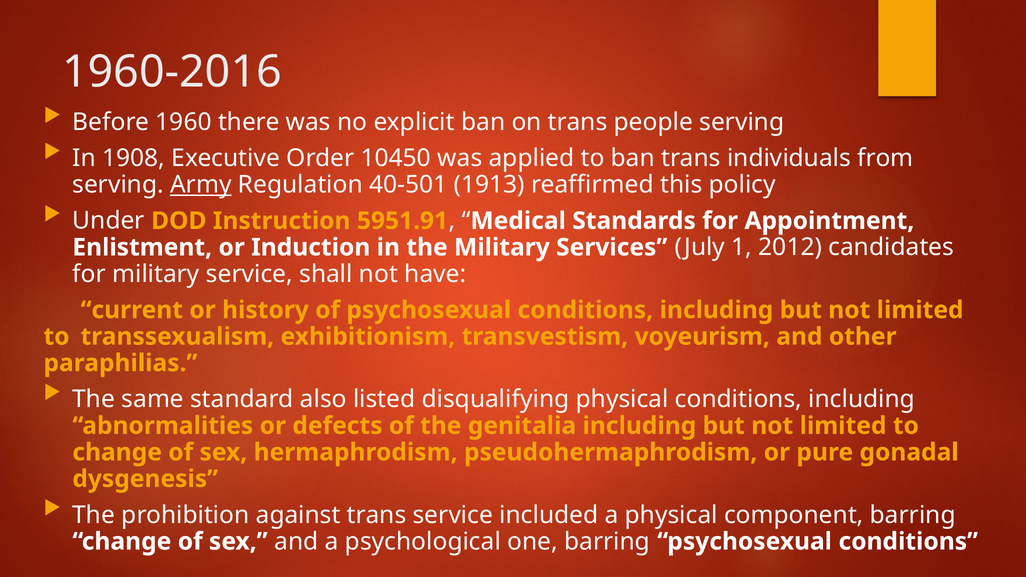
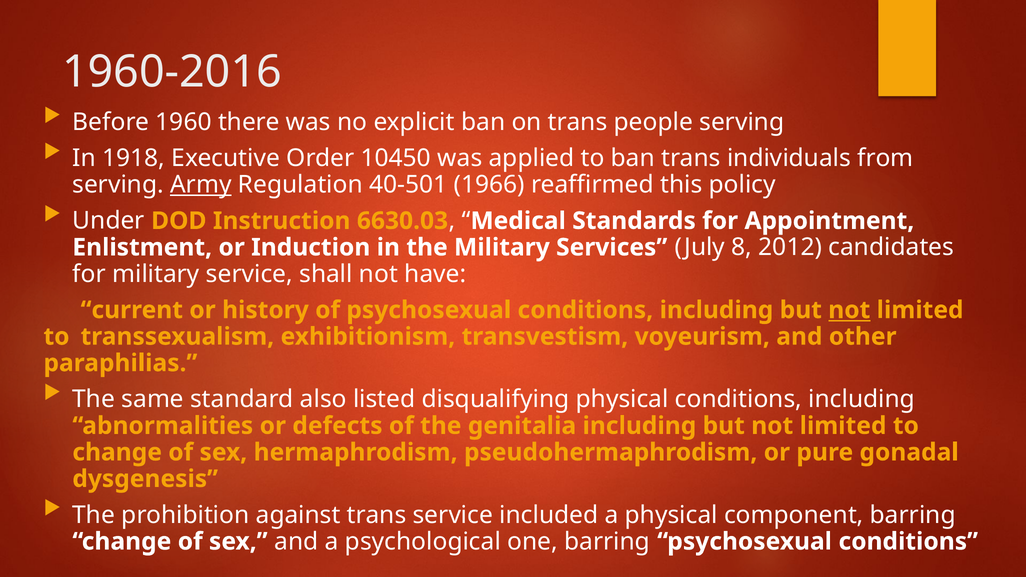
1908: 1908 -> 1918 (134, 158)
1913: 1913 -> 1966 (489, 185)
5951.91: 5951.91 -> 6630.03 (403, 221)
1: 1 -> 8 (742, 247)
not underline: none -> present (849, 310)
